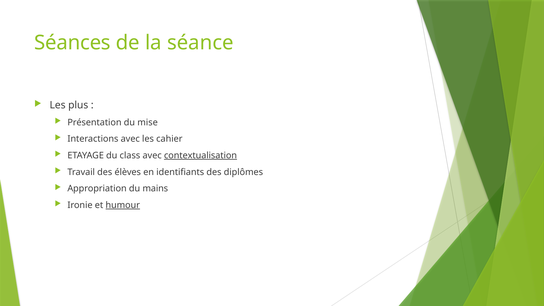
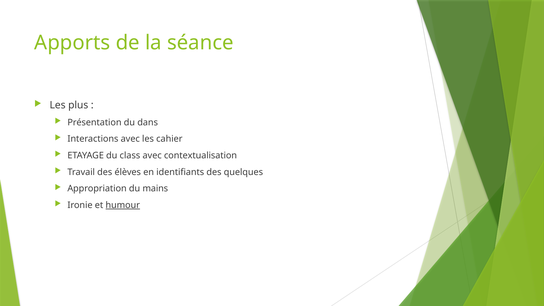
Séances: Séances -> Apports (72, 43)
mise: mise -> dans (148, 122)
contextualisation underline: present -> none (200, 156)
diplômes: diplômes -> quelques (243, 172)
